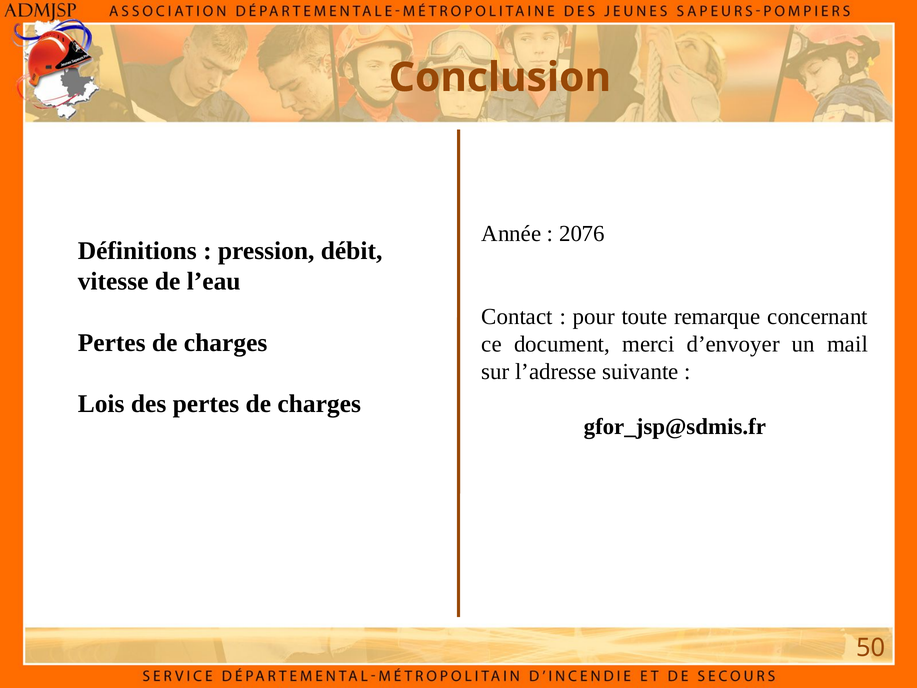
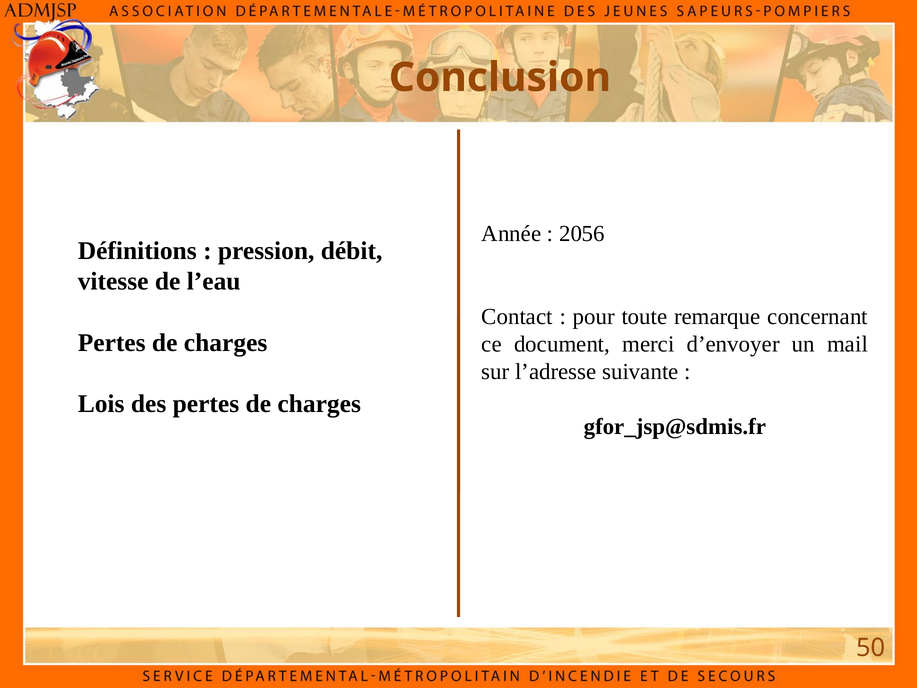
2076: 2076 -> 2056 (582, 234)
